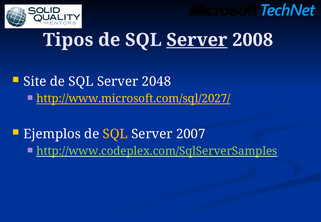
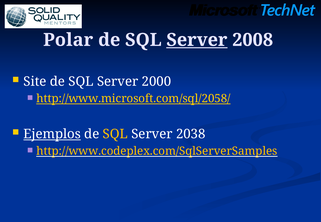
Tipos: Tipos -> Polar (68, 40)
2048: 2048 -> 2000 (156, 82)
http://www.microsoft.com/sql/2027/: http://www.microsoft.com/sql/2027/ -> http://www.microsoft.com/sql/2058/ (133, 99)
Ejemplos underline: none -> present (52, 134)
2007: 2007 -> 2038 (191, 134)
http://www.codeplex.com/SqlServerSamples colour: light green -> yellow (157, 151)
